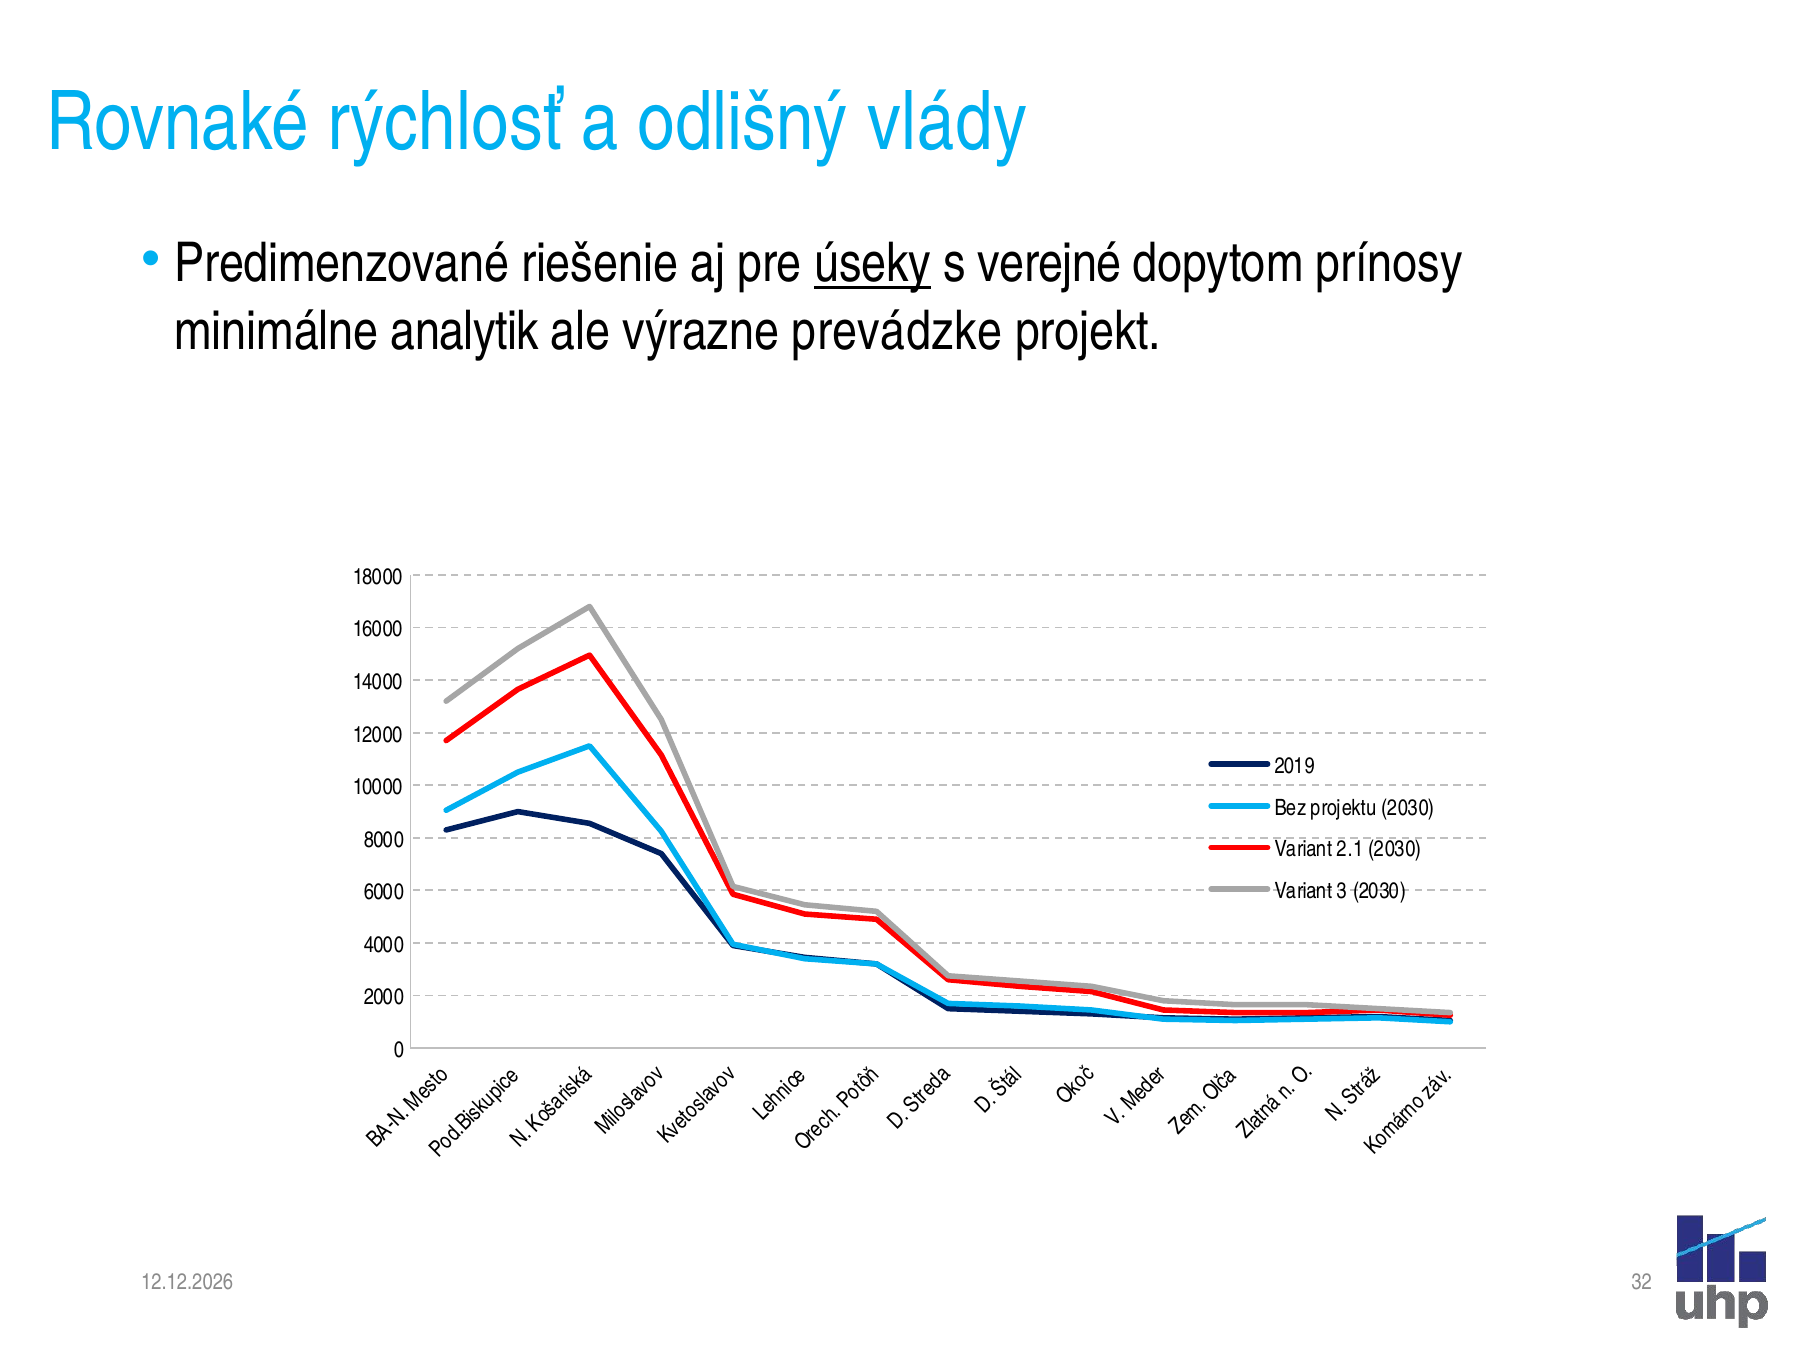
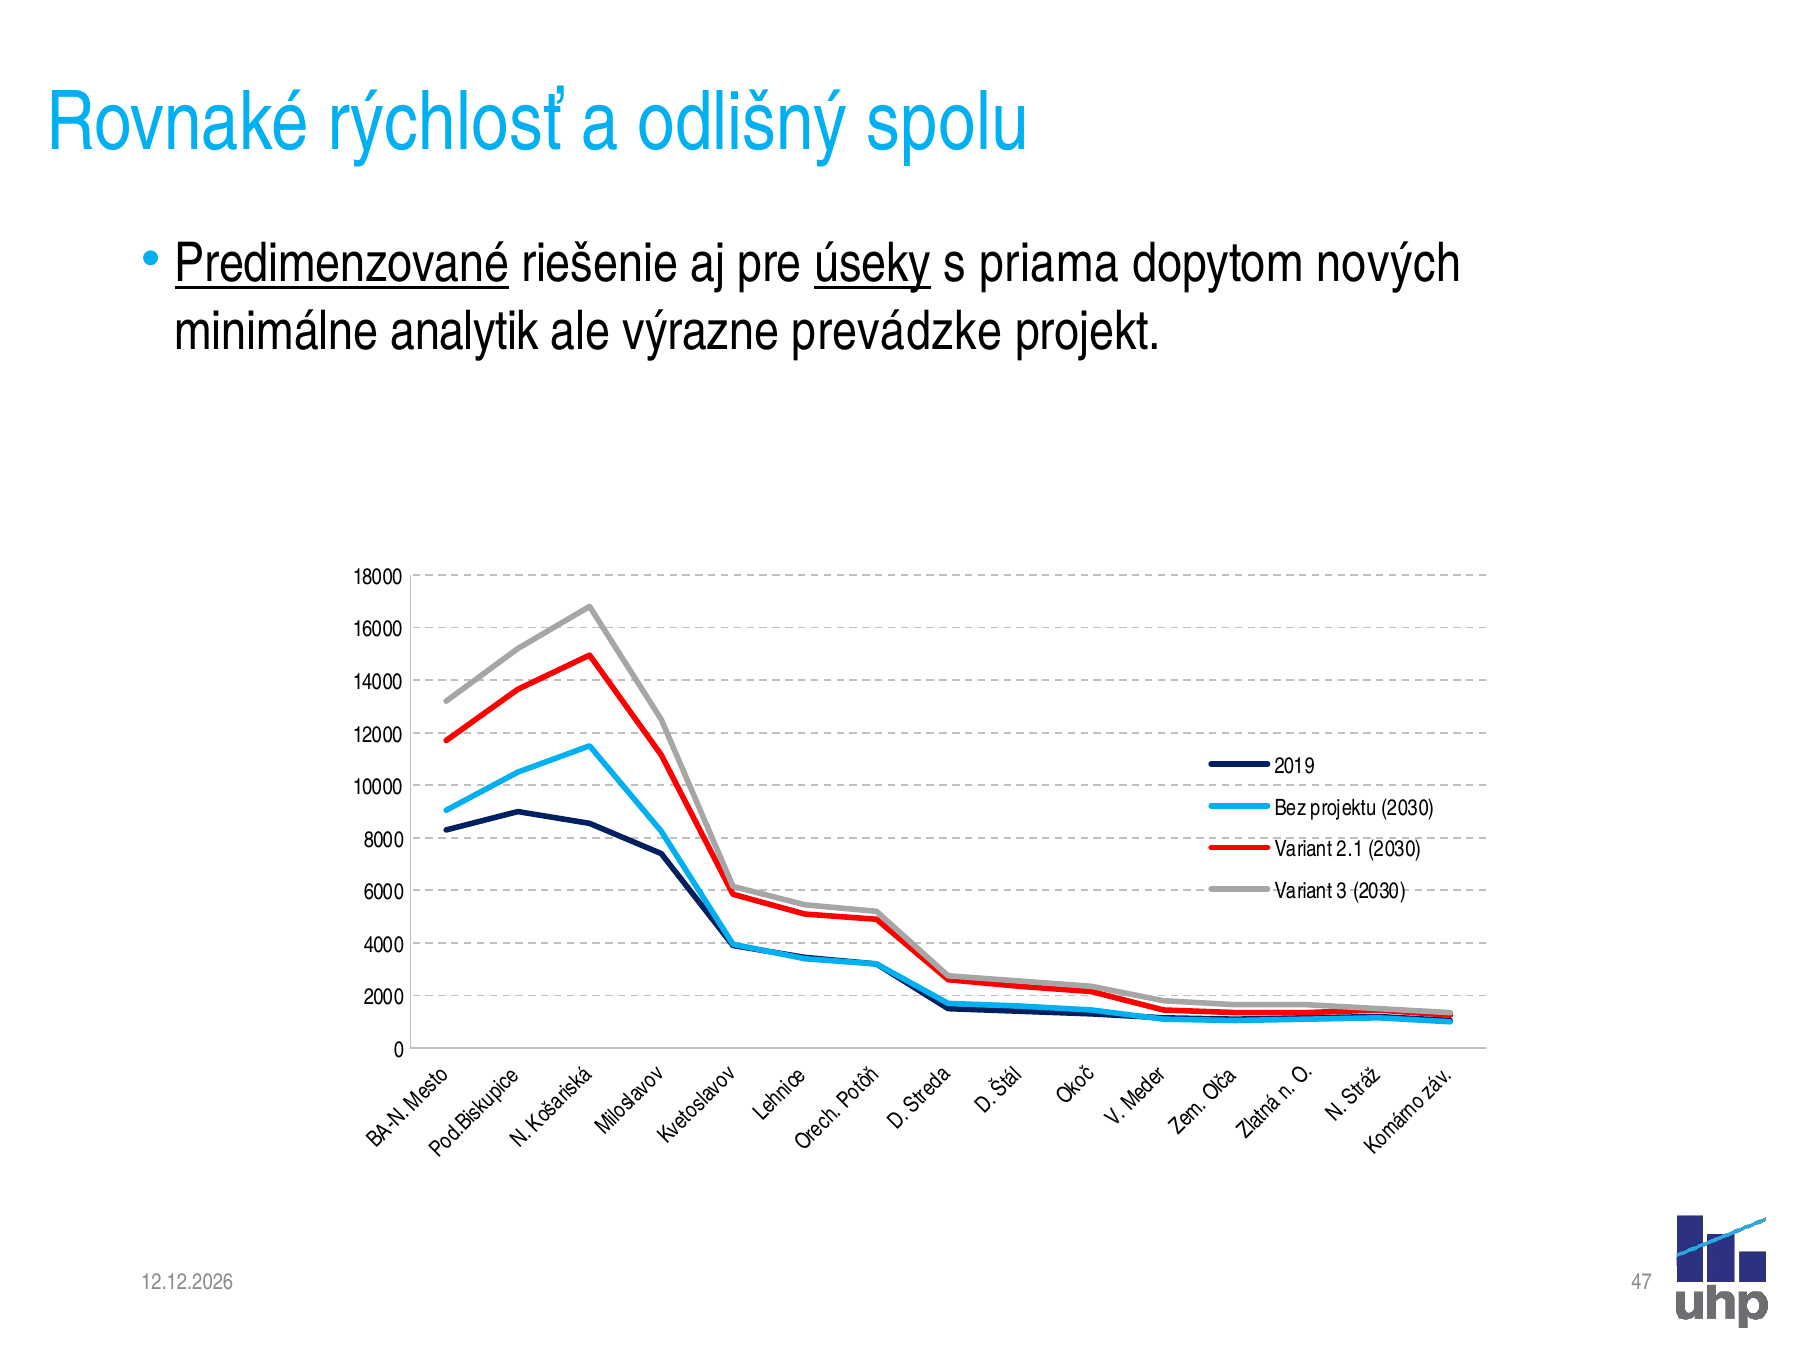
vlády: vlády -> spolu (948, 122)
Predimenzované underline: none -> present (342, 264)
verejné: verejné -> priama (1049, 264)
prínosy: prínosy -> nových (1389, 264)
32: 32 -> 47 (1642, 1282)
